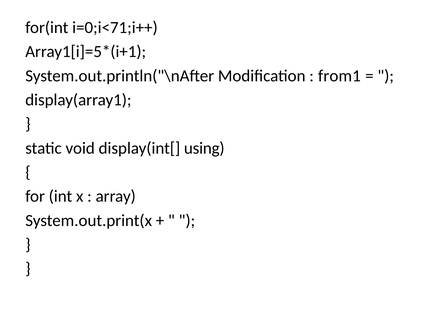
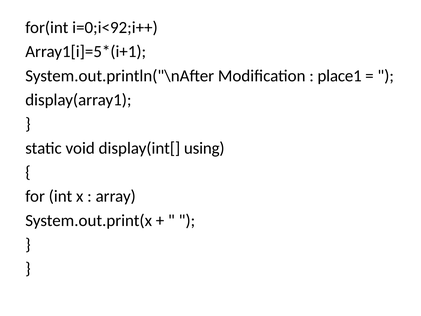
i=0;i<71;i++: i=0;i<71;i++ -> i=0;i<92;i++ (115, 28)
from1: from1 -> place1 (340, 76)
